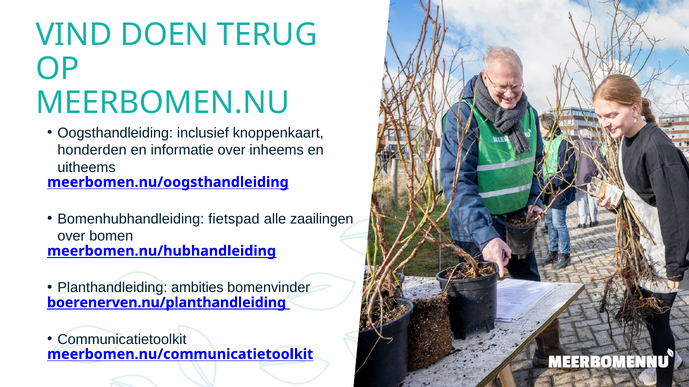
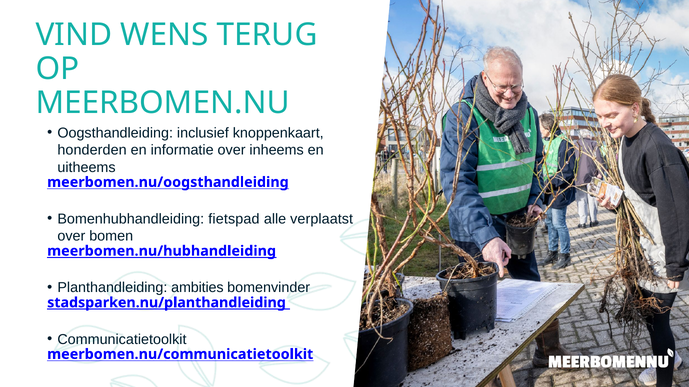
DOEN: DOEN -> WENS (164, 35)
zaailingen: zaailingen -> verplaatst (322, 219)
boerenerven.nu/planthandleiding: boerenerven.nu/planthandleiding -> stadsparken.nu/planthandleiding (167, 303)
